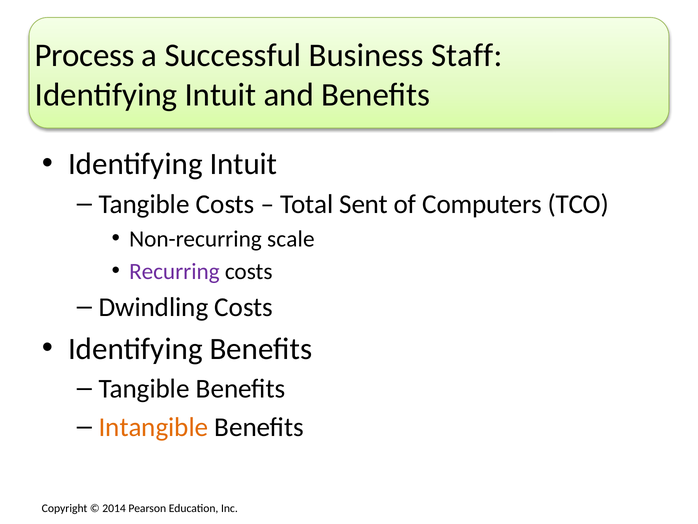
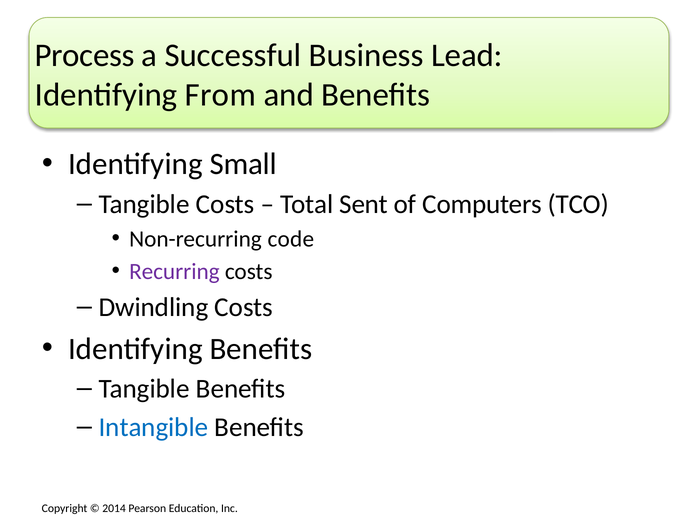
Staff: Staff -> Lead (467, 55)
Intuit: Intuit -> From (220, 95)
Intuit: Intuit -> Small (243, 164)
scale: scale -> code (291, 239)
Intangible colour: orange -> blue (153, 427)
